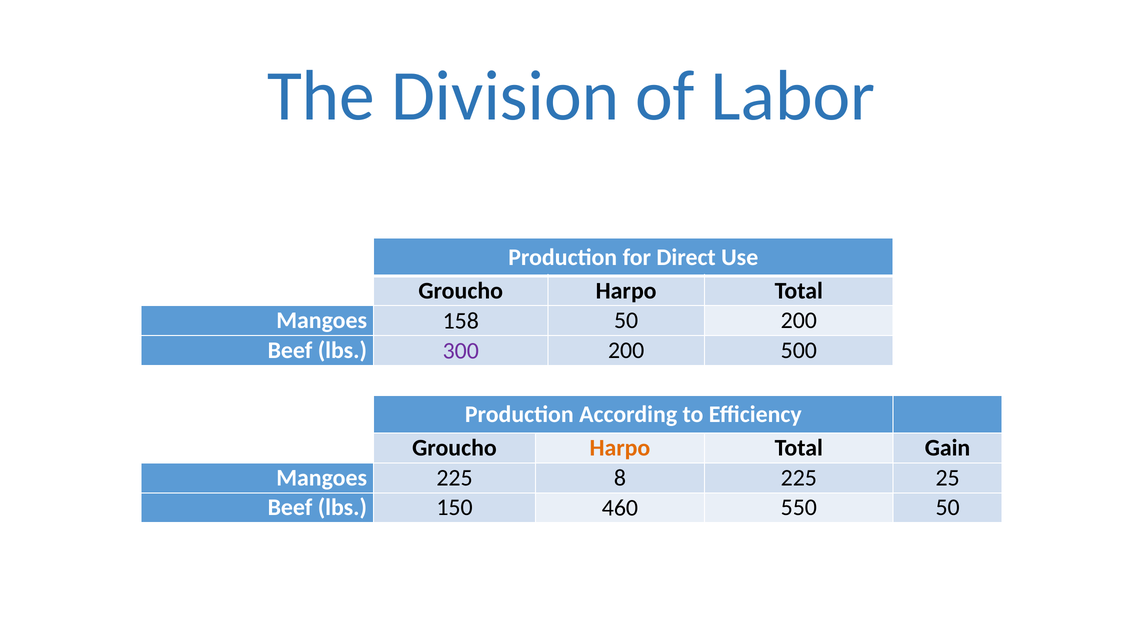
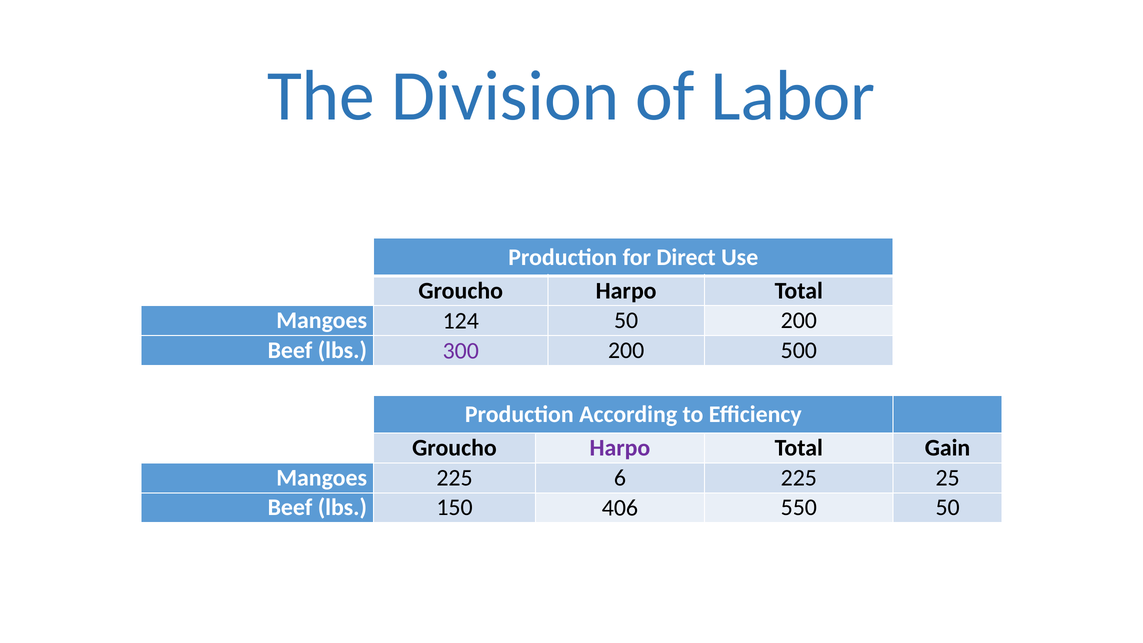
158: 158 -> 124 (461, 321)
Harpo colour: orange -> purple (620, 448)
8: 8 -> 6 (620, 478)
460: 460 -> 406 (620, 508)
